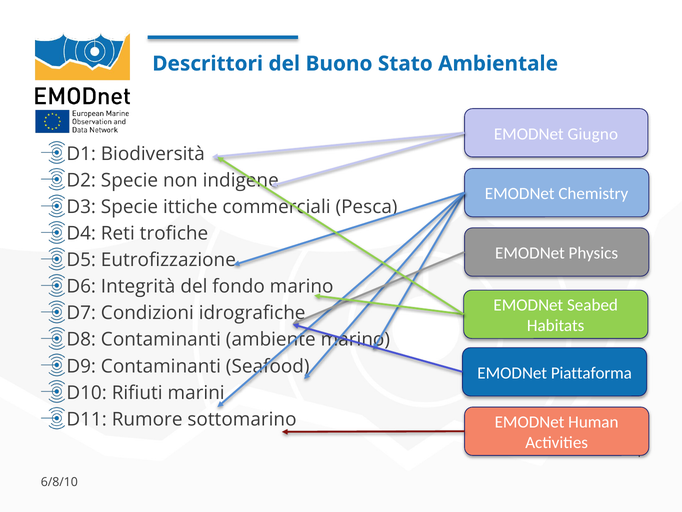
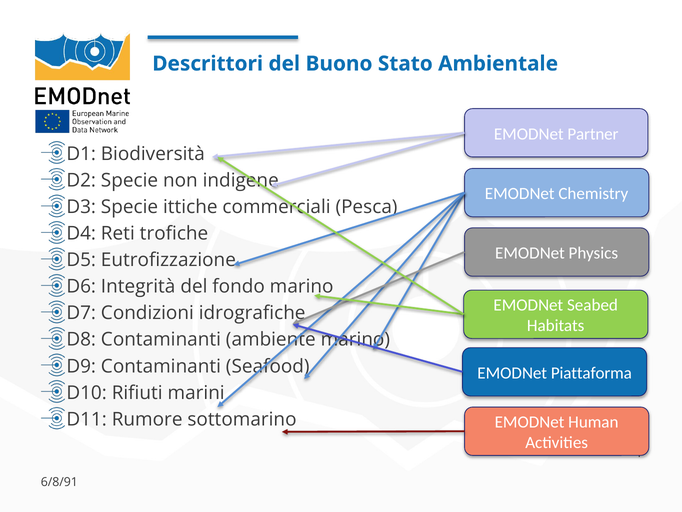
Giugno: Giugno -> Partner (593, 134)
6/8/10: 6/8/10 -> 6/8/91 (59, 482)
